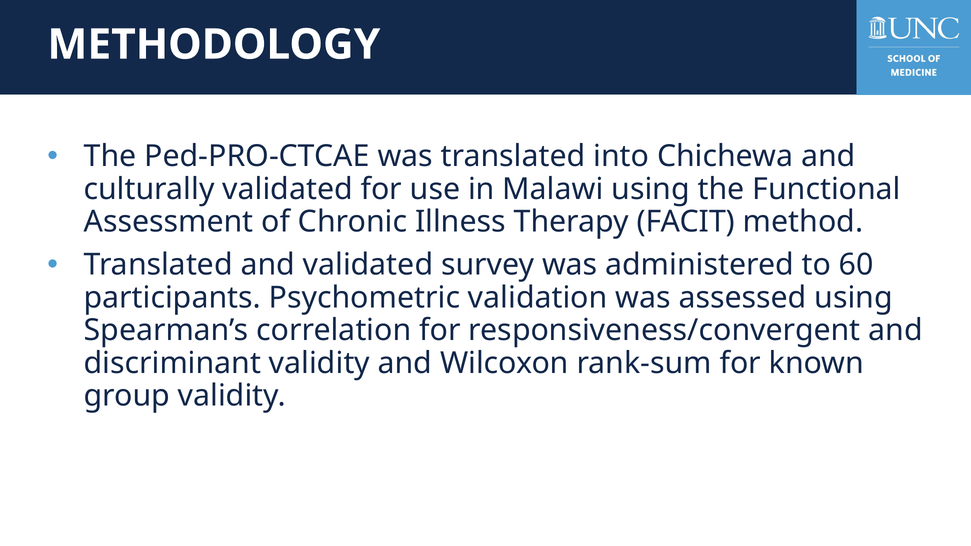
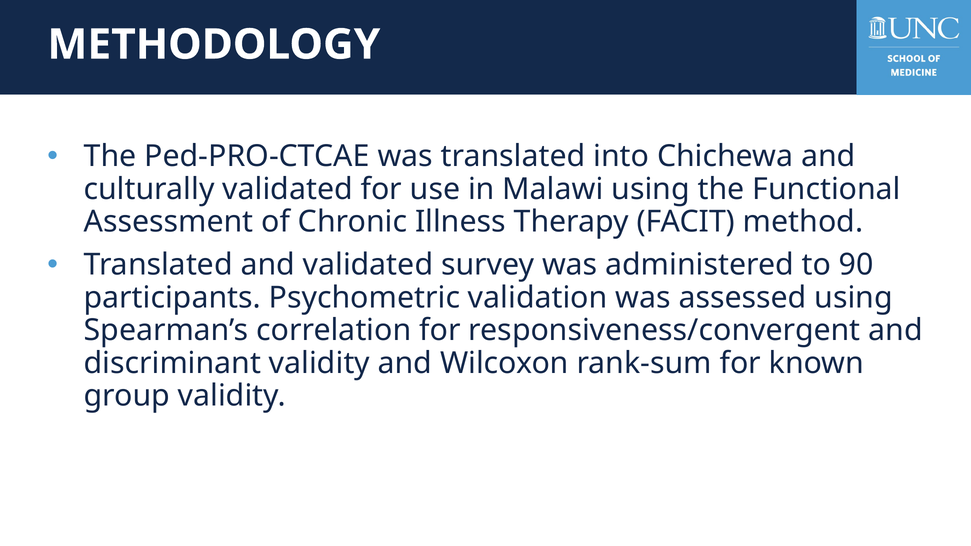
60: 60 -> 90 (856, 265)
